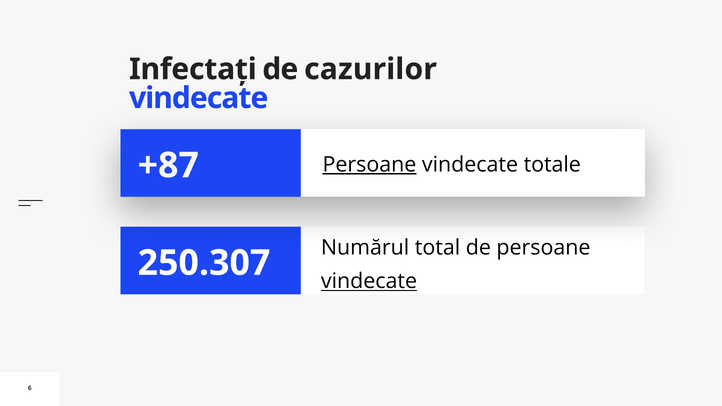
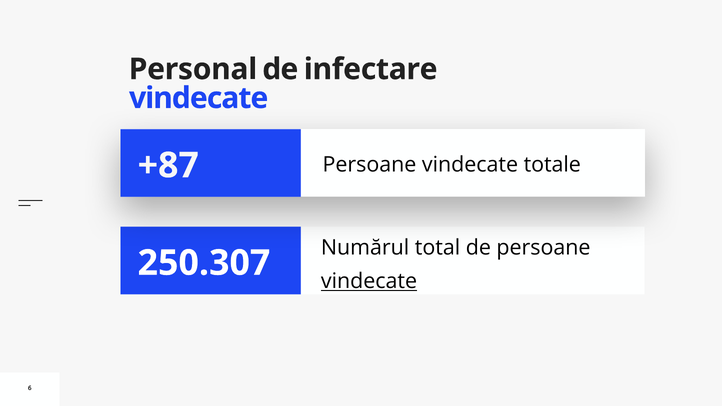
Infectați: Infectați -> Personal (193, 69)
cazurilor: cazurilor -> infectare (371, 69)
Persoane underline: present -> none (369, 164)
